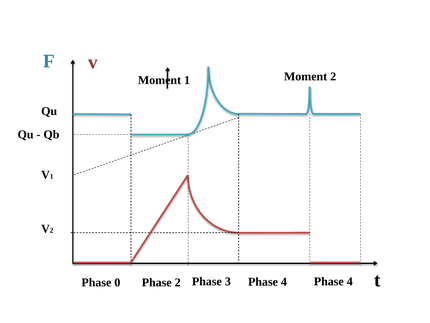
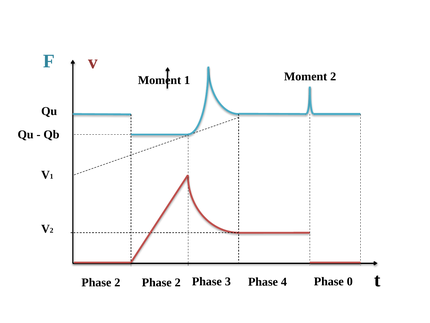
4: 4 -> 0 (350, 281)
0: 0 -> 2 (117, 282)
